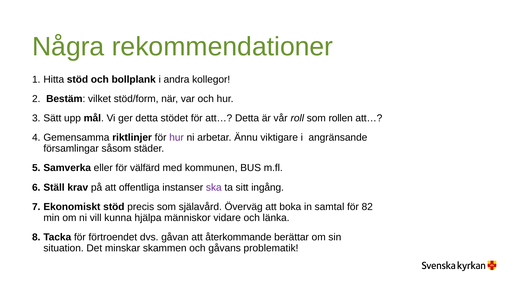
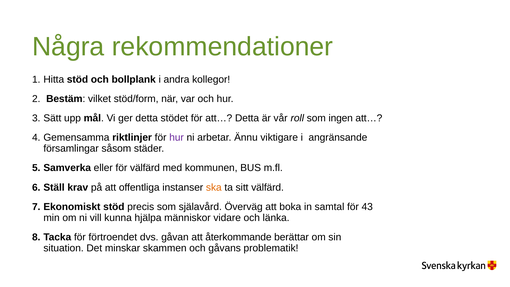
rollen: rollen -> ingen (341, 118)
ska colour: purple -> orange (214, 187)
sitt ingång: ingång -> välfärd (268, 187)
82: 82 -> 43 (367, 207)
